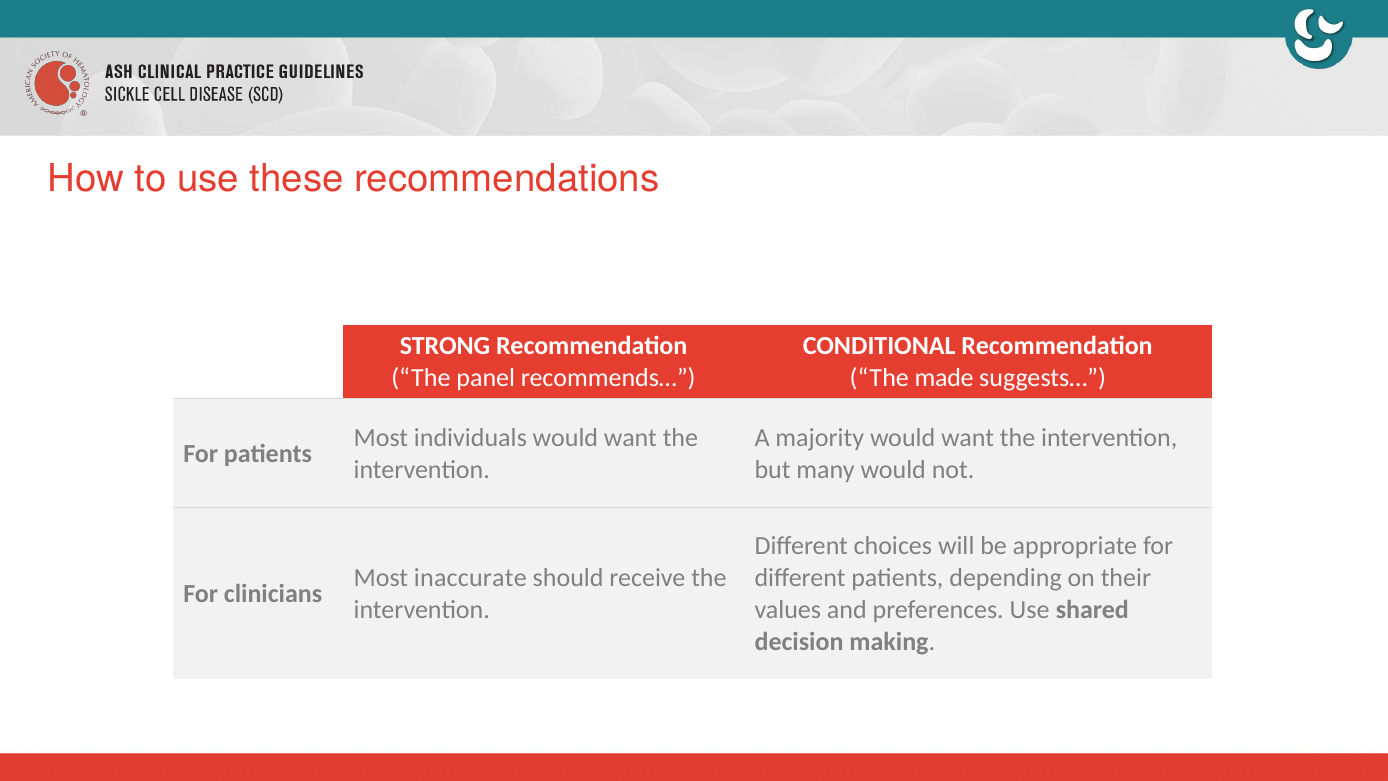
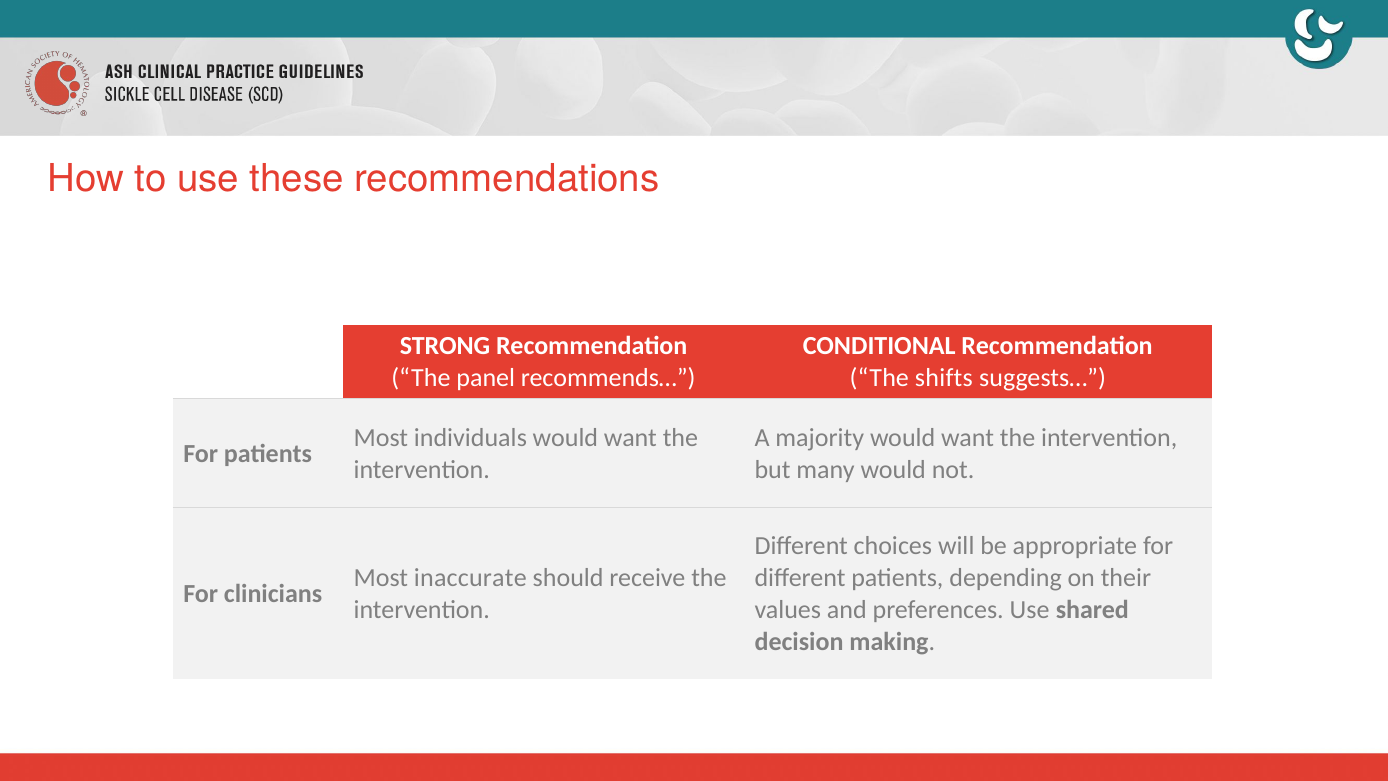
made: made -> shifts (944, 378)
